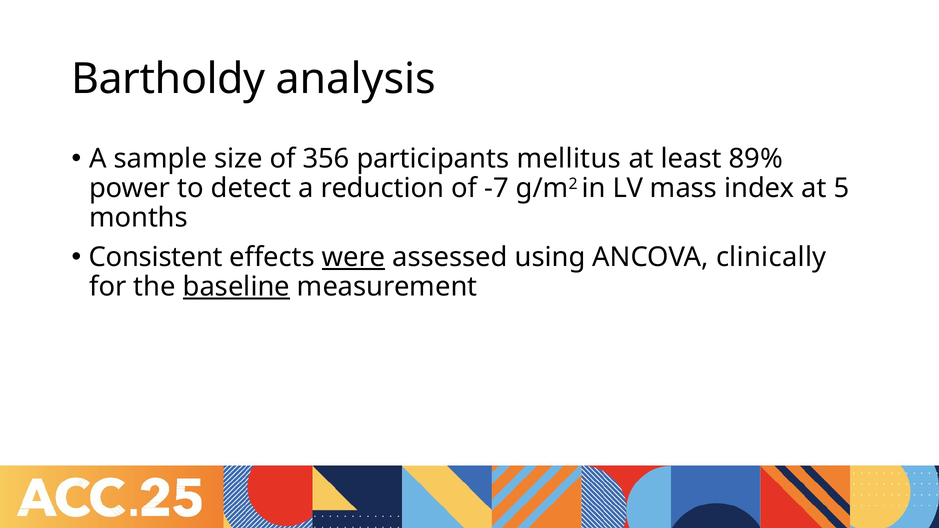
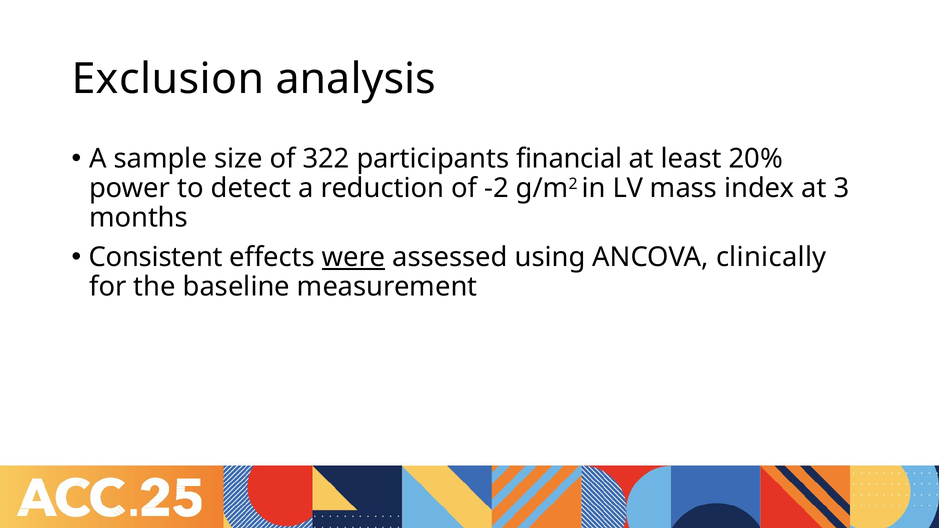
Bartholdy: Bartholdy -> Exclusion (168, 79)
356: 356 -> 322 (326, 159)
mellitus: mellitus -> financial (569, 159)
89%: 89% -> 20% (756, 159)
-7: -7 -> -2 (497, 188)
5: 5 -> 3 (842, 188)
baseline underline: present -> none (236, 287)
